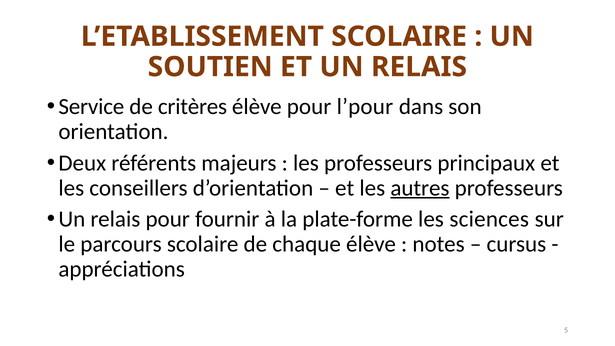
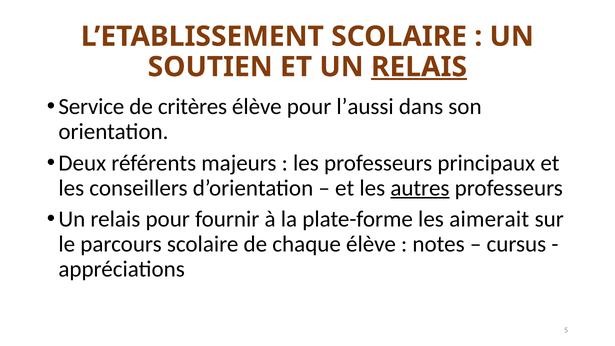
RELAIS underline: none -> present (419, 67)
l’pour: l’pour -> l’aussi (365, 107)
sciences: sciences -> aimerait (489, 219)
